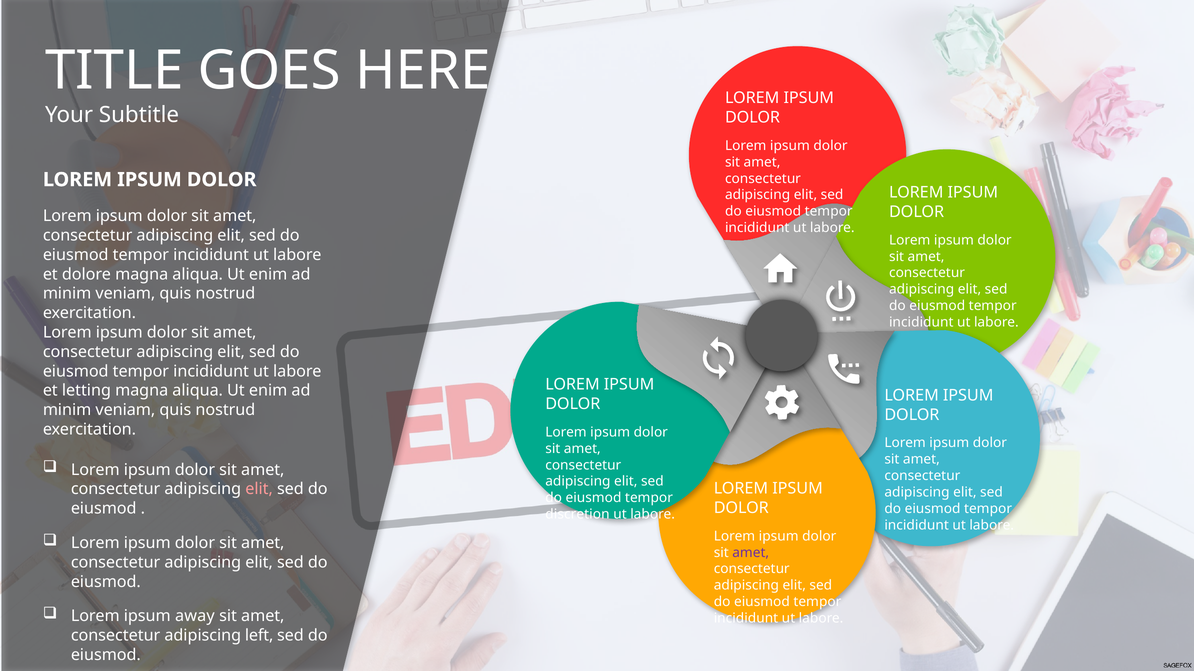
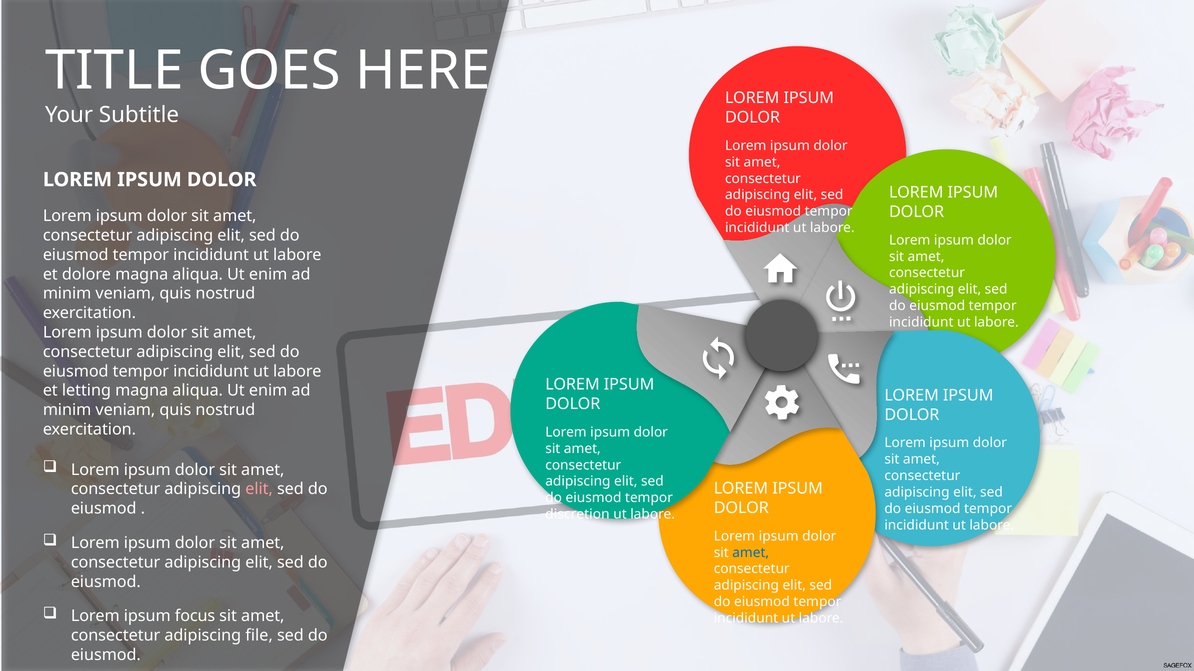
amet colour: purple -> blue (751, 553)
away: away -> focus (195, 617)
left: left -> file (259, 636)
